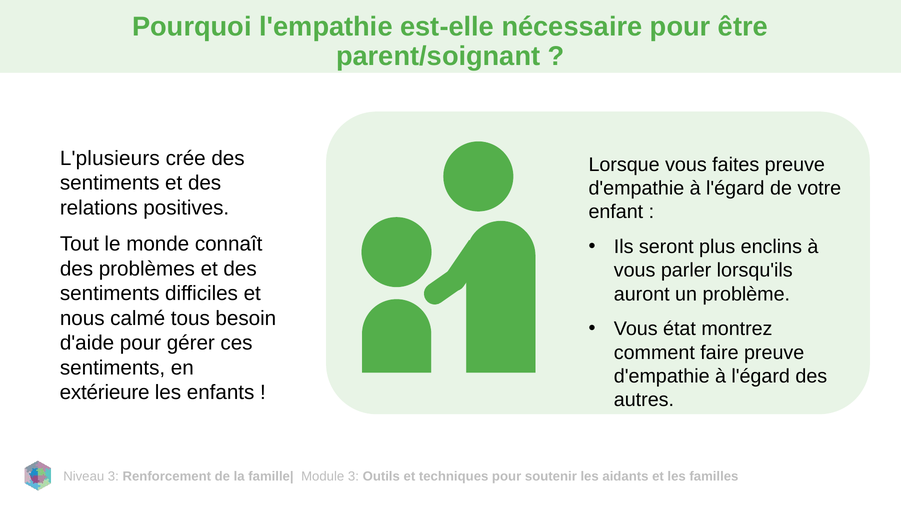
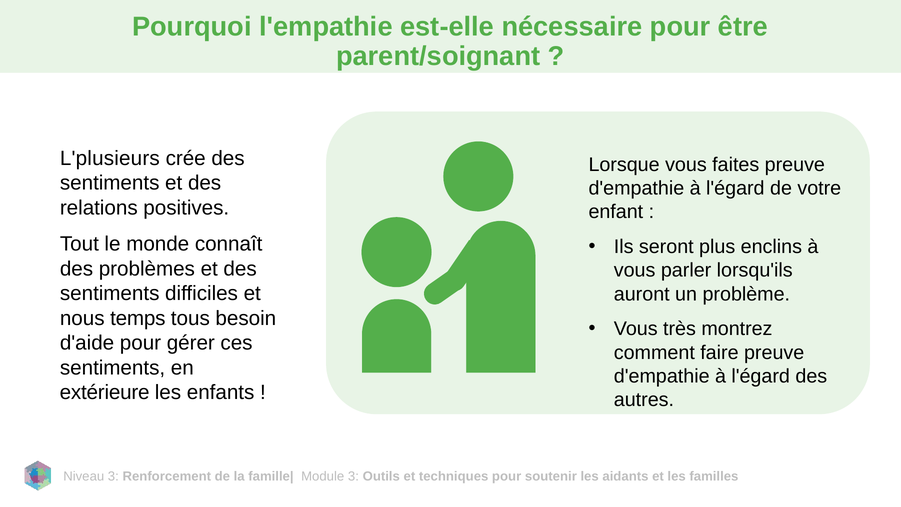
calmé: calmé -> temps (138, 318)
état: état -> très (679, 329)
